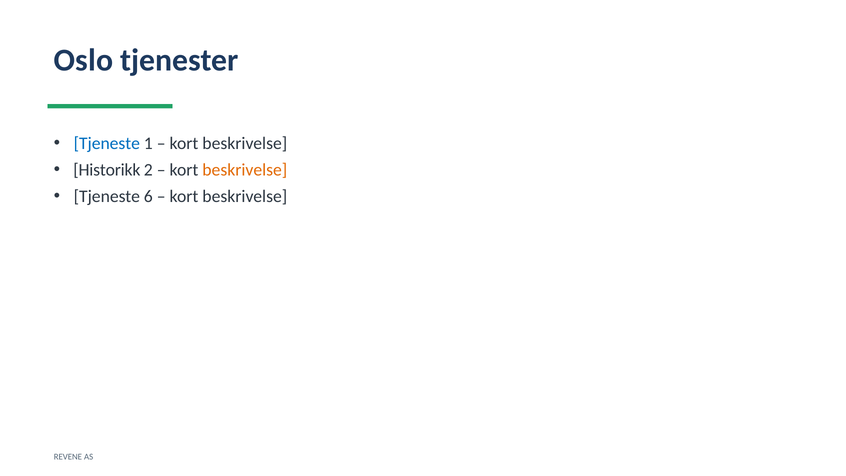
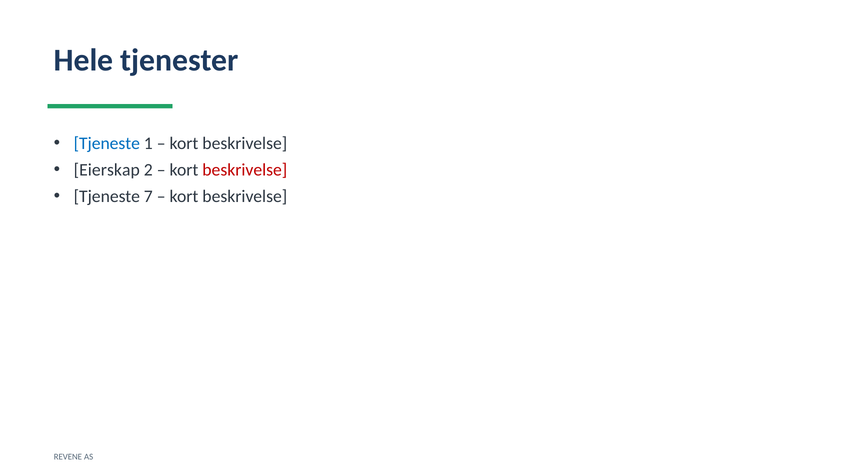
Oslo: Oslo -> Hele (84, 60)
Historikk: Historikk -> Eierskap (107, 170)
beskrivelse colour: orange -> red (245, 170)
6: 6 -> 7 (148, 196)
